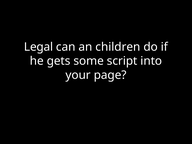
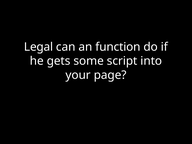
children: children -> function (118, 47)
